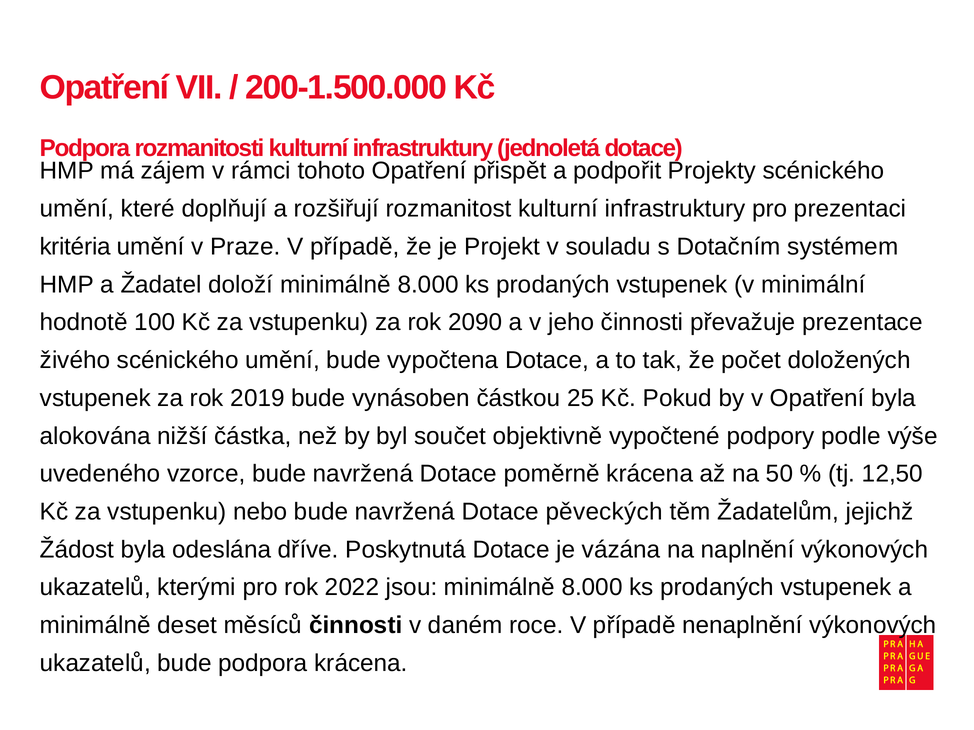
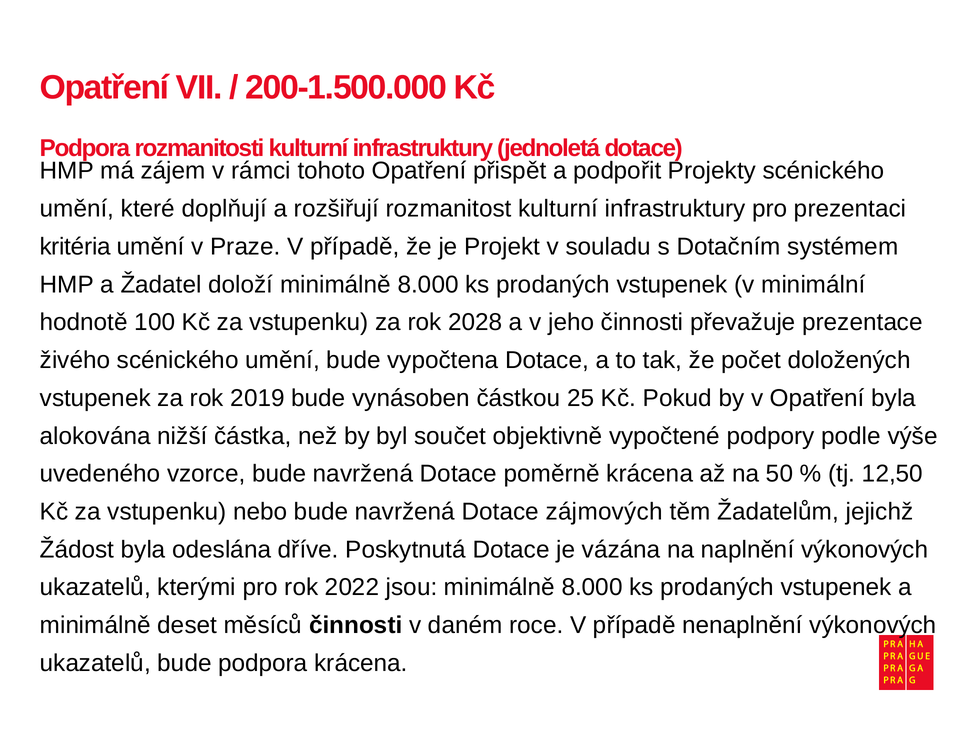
2090: 2090 -> 2028 (475, 323)
pěveckých: pěveckých -> zájmových (604, 512)
